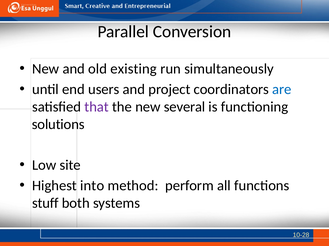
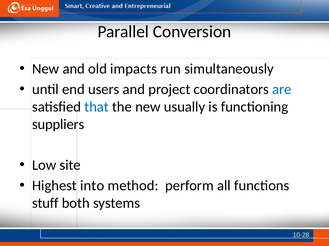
existing: existing -> impacts (134, 69)
that colour: purple -> blue (97, 107)
several: several -> usually (185, 107)
solutions: solutions -> suppliers (58, 125)
